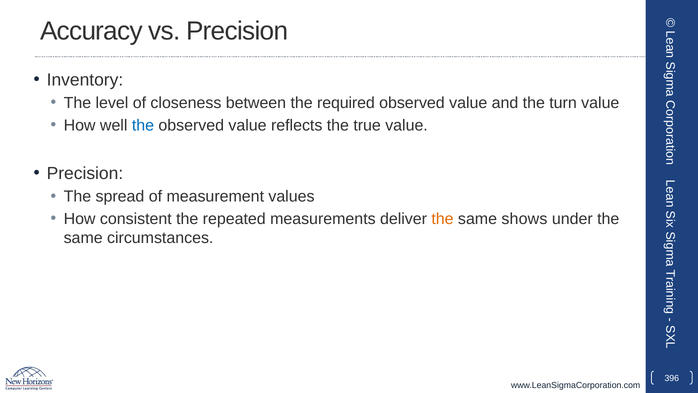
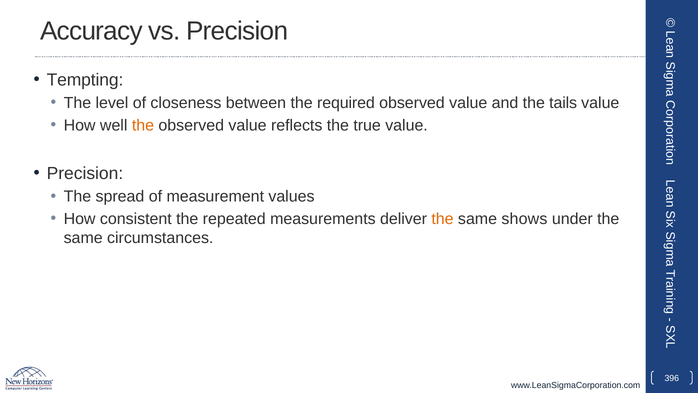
Inventory: Inventory -> Tempting (85, 80)
turn: turn -> tails (563, 103)
the colour: blue -> orange (143, 125)
